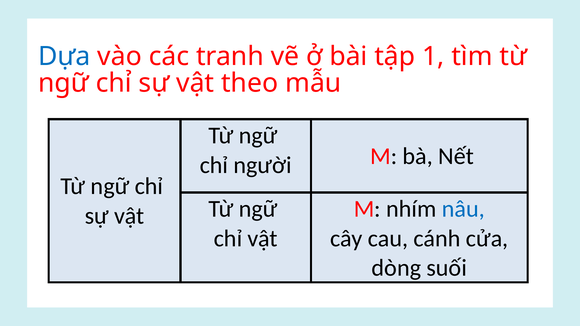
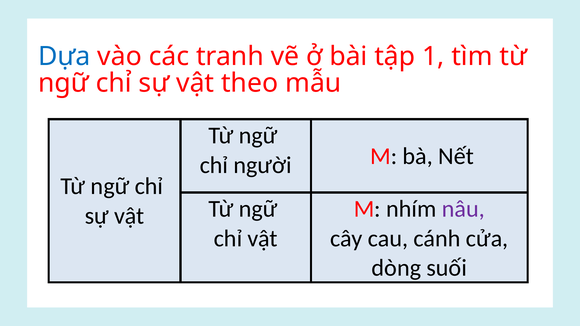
nâu colour: blue -> purple (463, 209)
